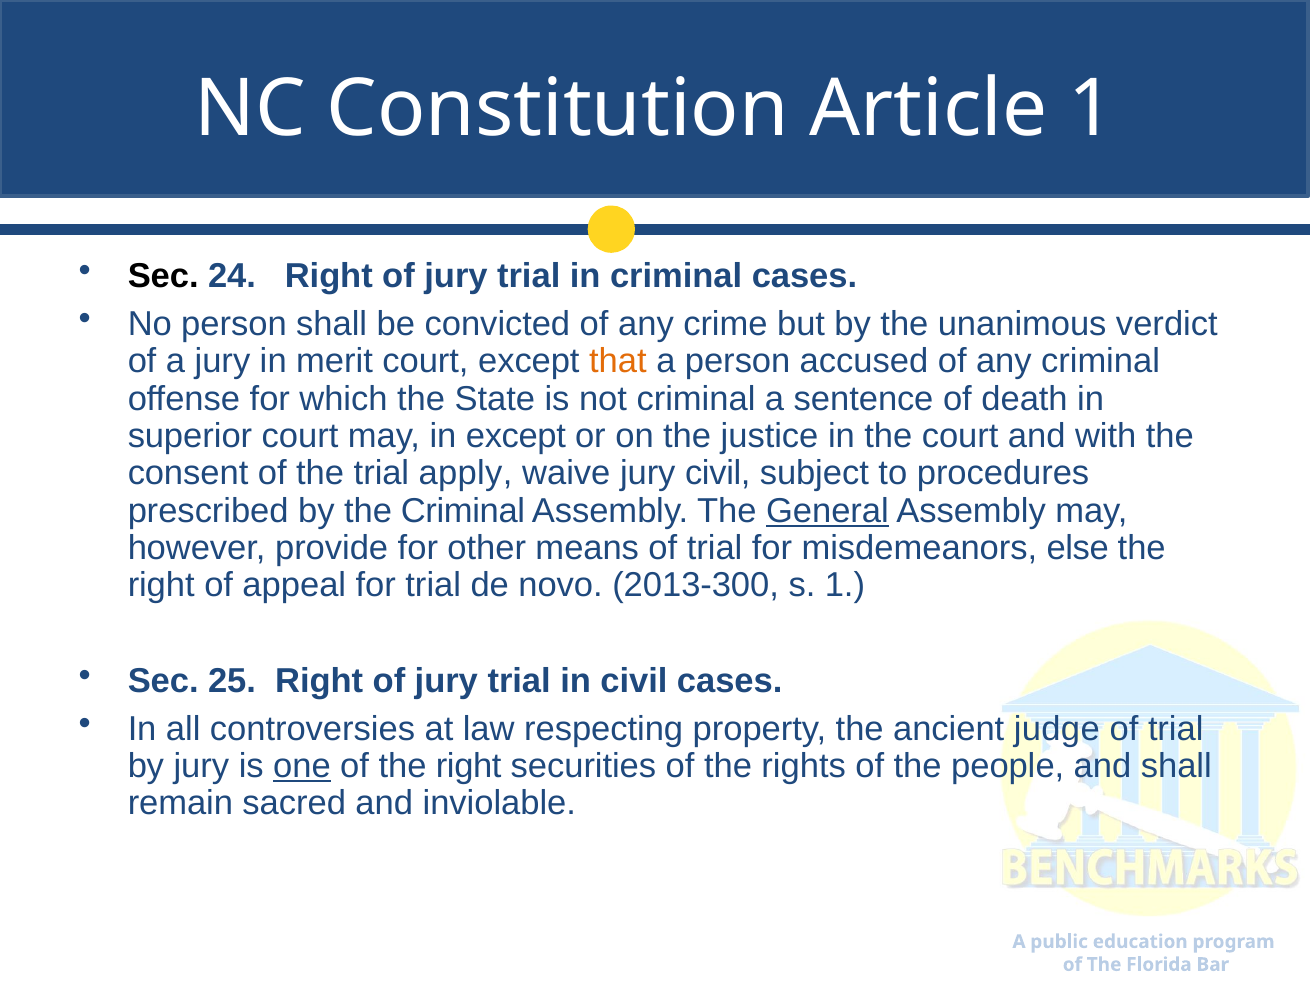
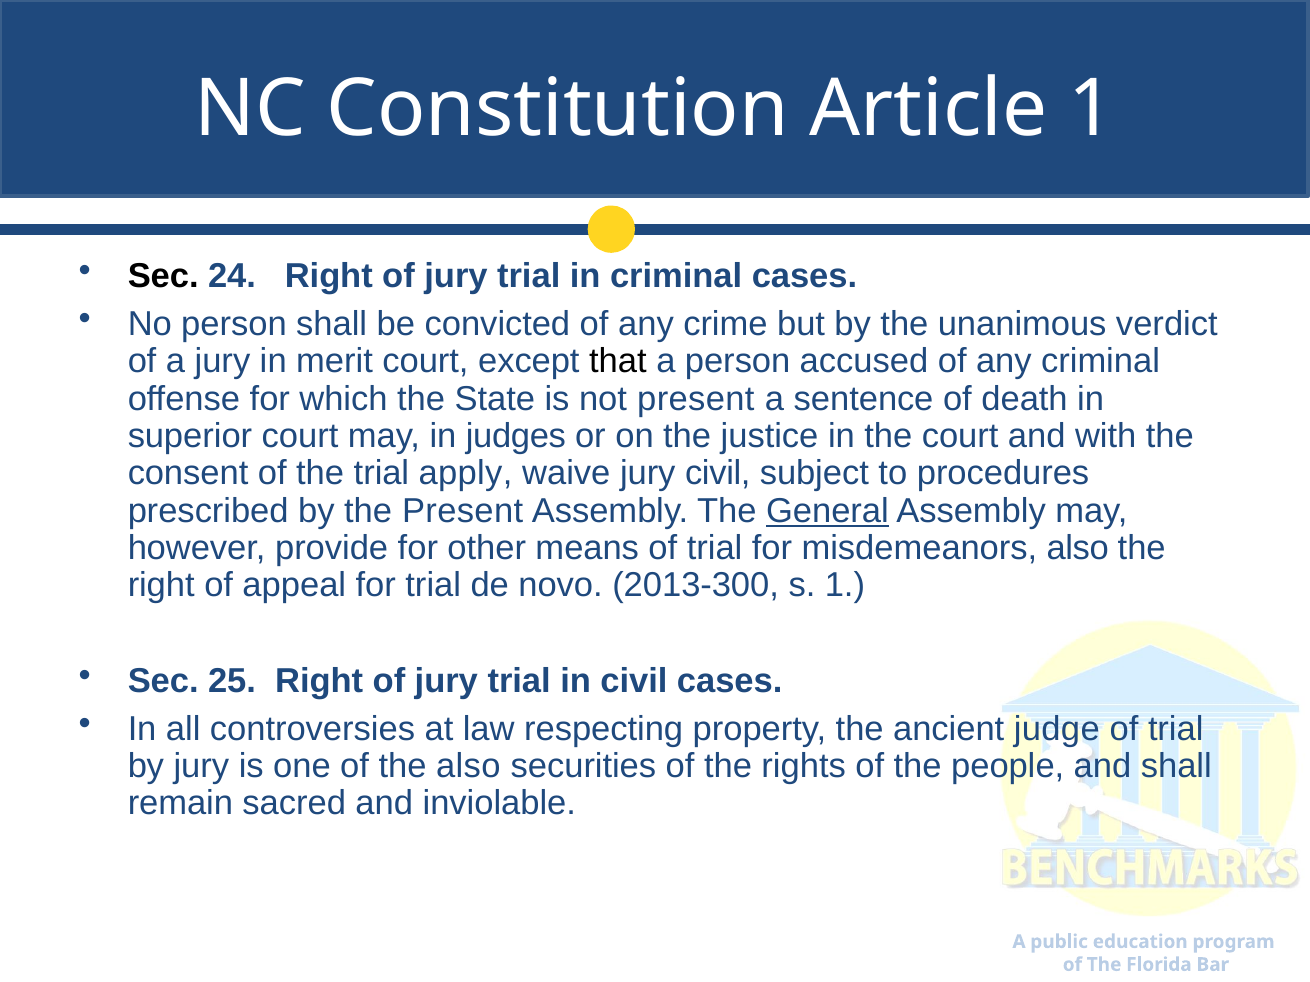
that colour: orange -> black (618, 362)
not criminal: criminal -> present (696, 399)
in except: except -> judges (516, 436)
the Criminal: Criminal -> Present (463, 511)
misdemeanors else: else -> also (1078, 548)
one underline: present -> none (302, 766)
of the right: right -> also (468, 766)
